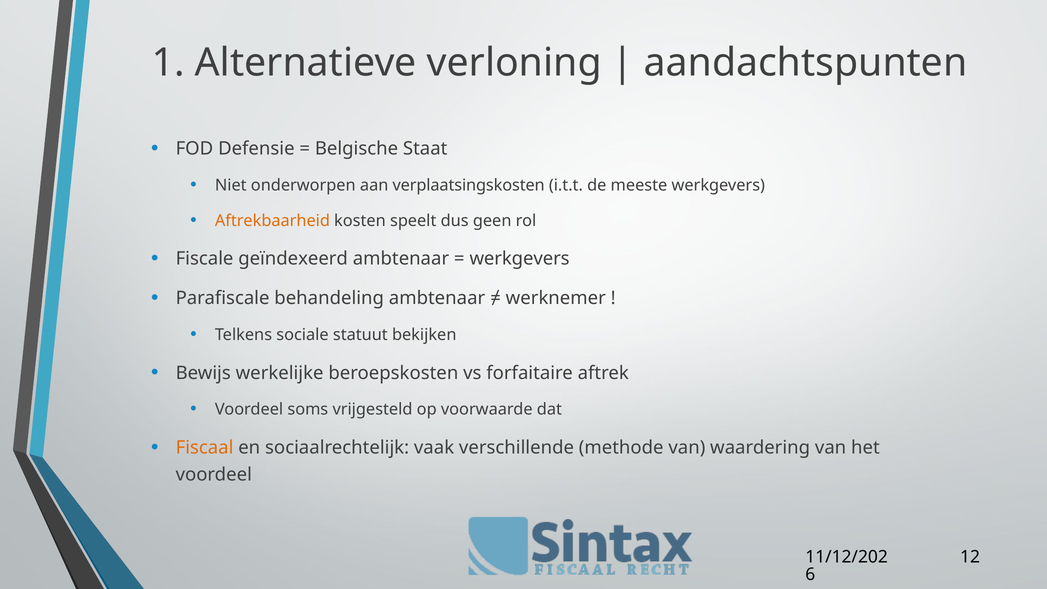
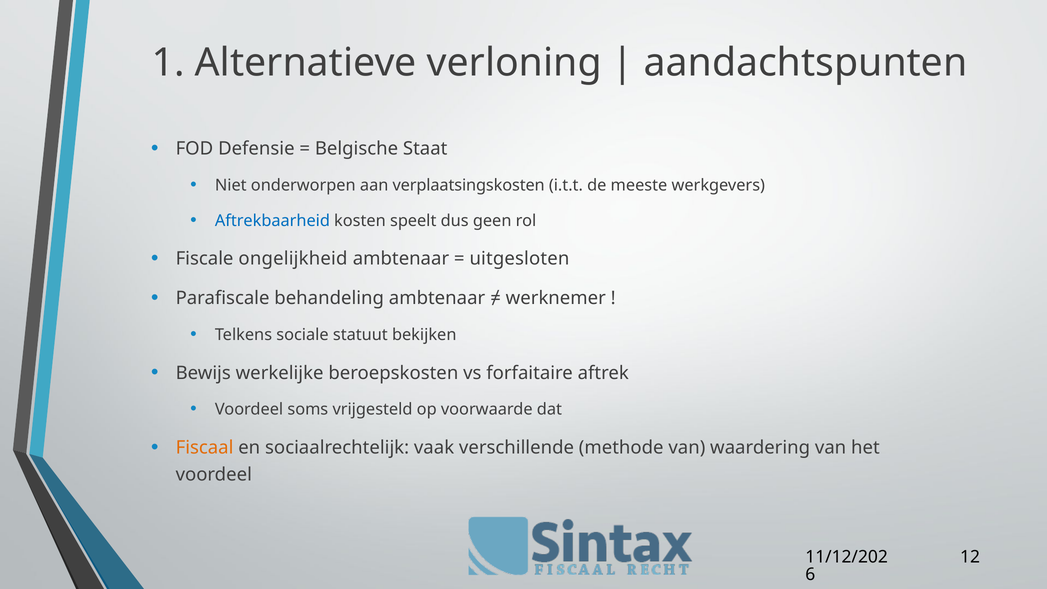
Aftrekbaarheid colour: orange -> blue (272, 221)
geïndexeerd: geïndexeerd -> ongelijkheid (293, 259)
werkgevers: werkgevers -> uitgesloten (519, 259)
